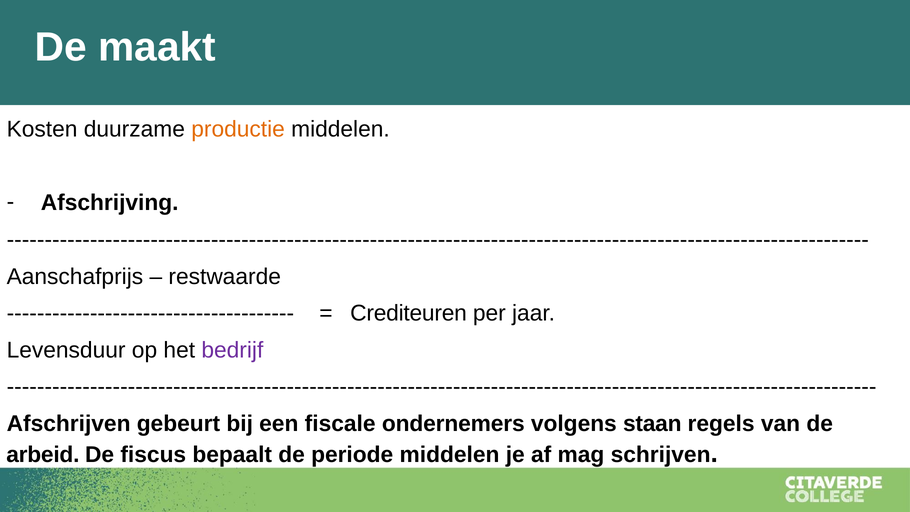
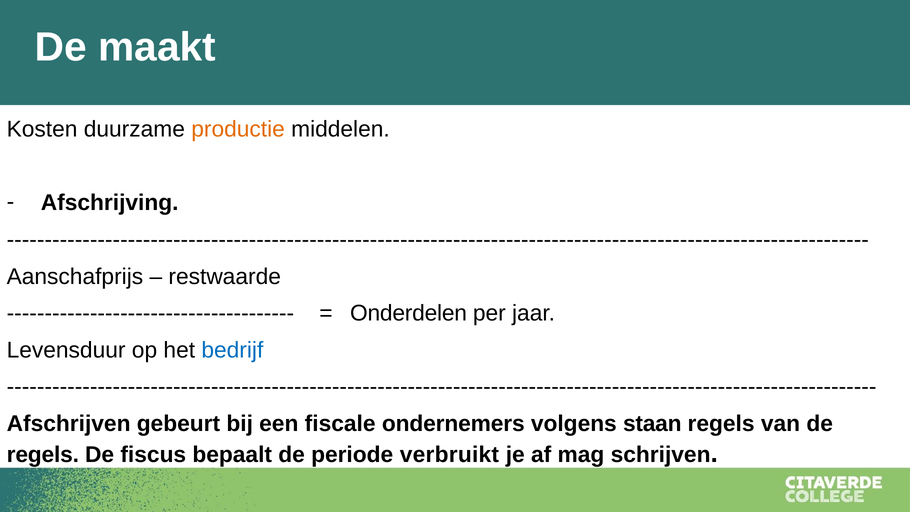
Crediteuren: Crediteuren -> Onderdelen (409, 313)
bedrijf colour: purple -> blue (232, 350)
arbeid: arbeid -> regels (43, 455)
periode middelen: middelen -> verbruikt (449, 455)
